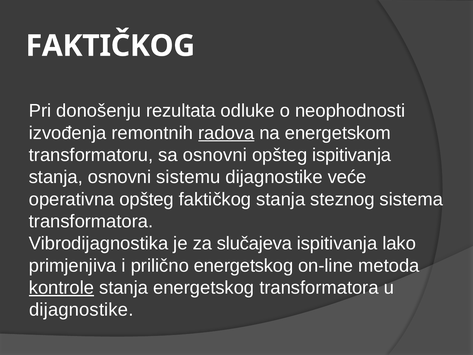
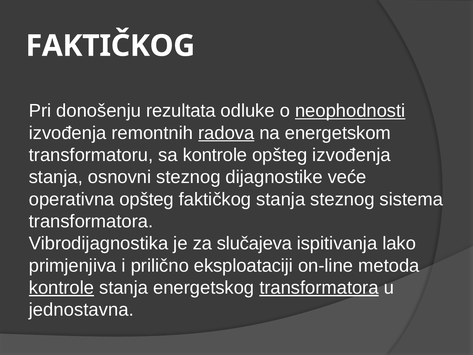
neophodnosti underline: none -> present (350, 111)
sa osnovni: osnovni -> kontrole (215, 155)
opšteg ispitivanja: ispitivanja -> izvođenja (352, 155)
osnovni sistemu: sistemu -> steznog (188, 177)
prilično energetskog: energetskog -> eksploataciji (244, 265)
transformatora underline: none -> present (319, 288)
dijagnostike: dijagnostike -> jednostavna (81, 310)
